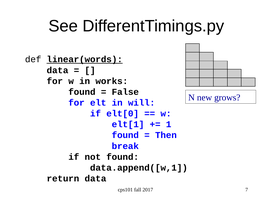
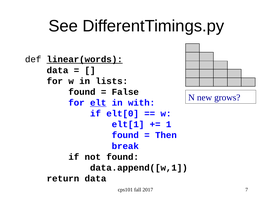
works: works -> lists (112, 81)
elt underline: none -> present (98, 103)
will: will -> with (142, 103)
